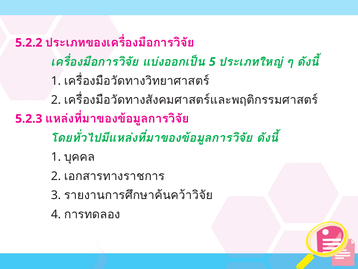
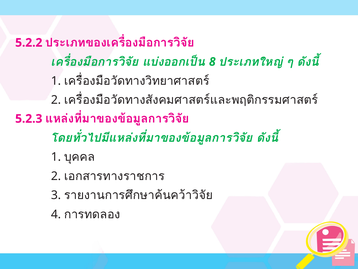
5: 5 -> 8 (212, 62)
